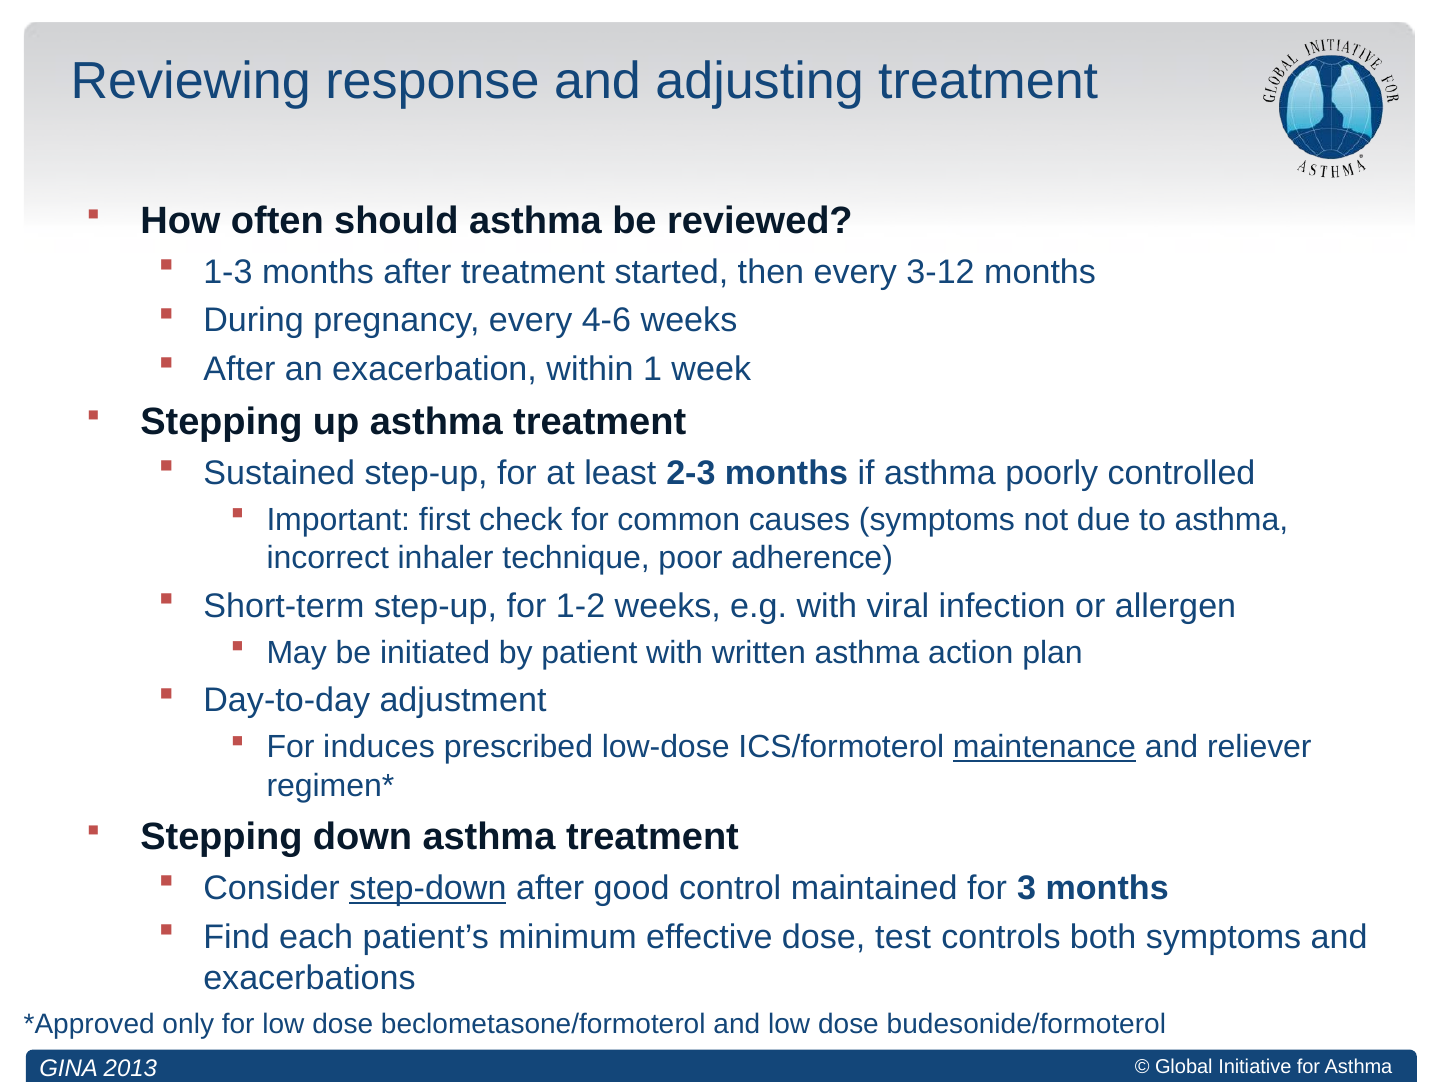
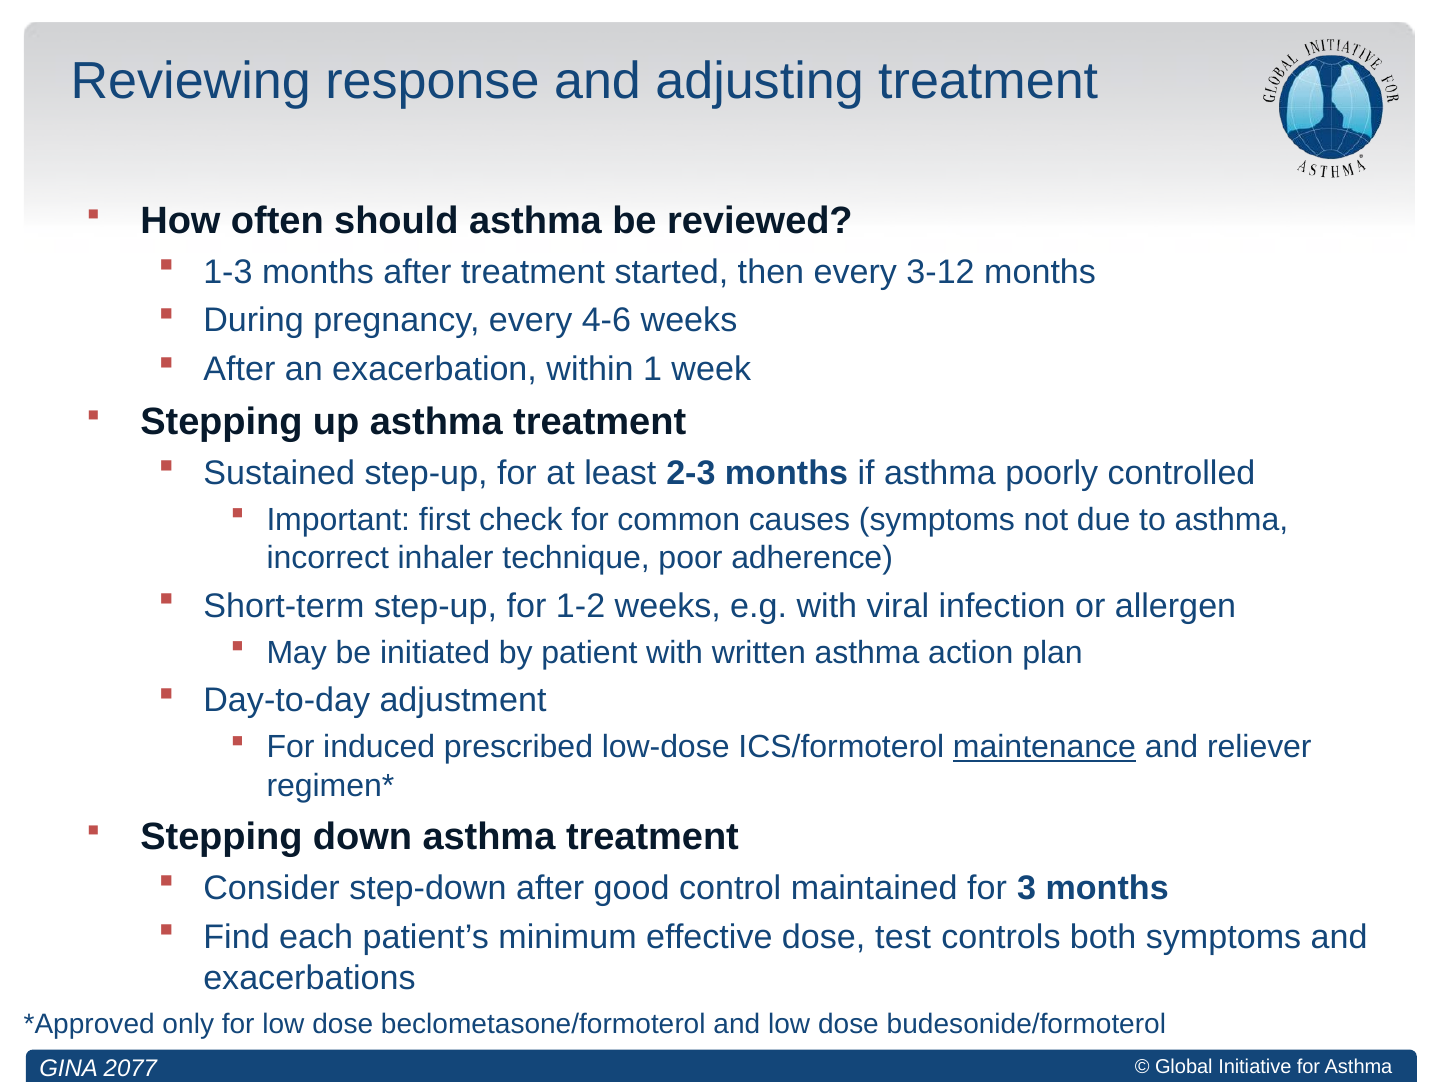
induces: induces -> induced (379, 747)
step-down underline: present -> none (428, 888)
2013: 2013 -> 2077 (130, 1068)
